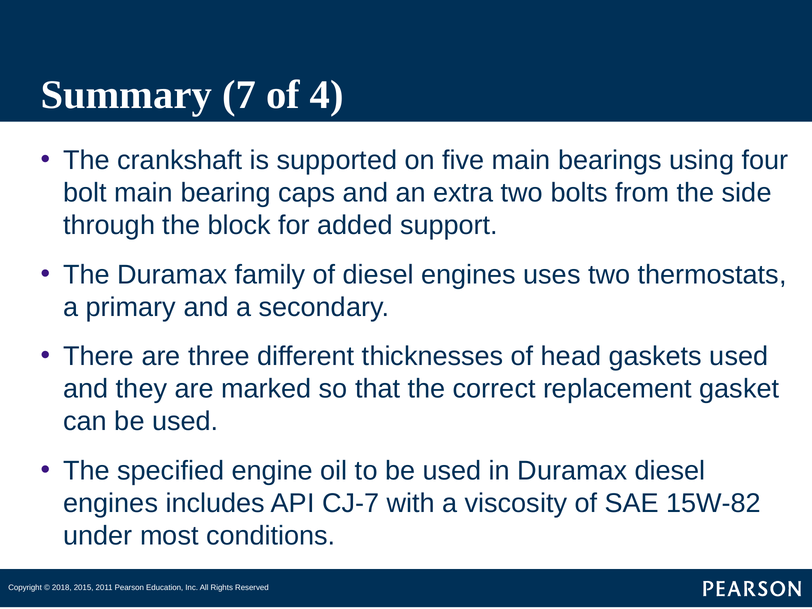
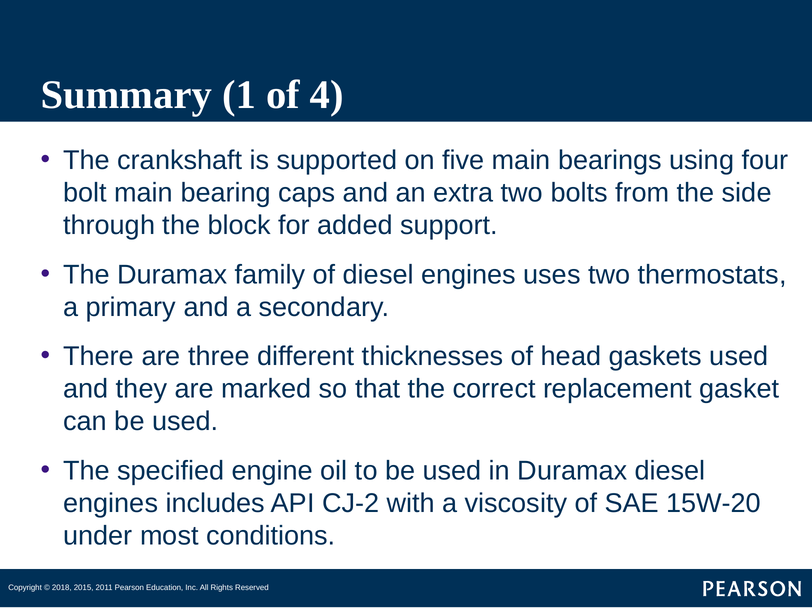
7: 7 -> 1 (239, 95)
CJ-7: CJ-7 -> CJ-2 (351, 503)
15W-82: 15W-82 -> 15W-20 (714, 503)
